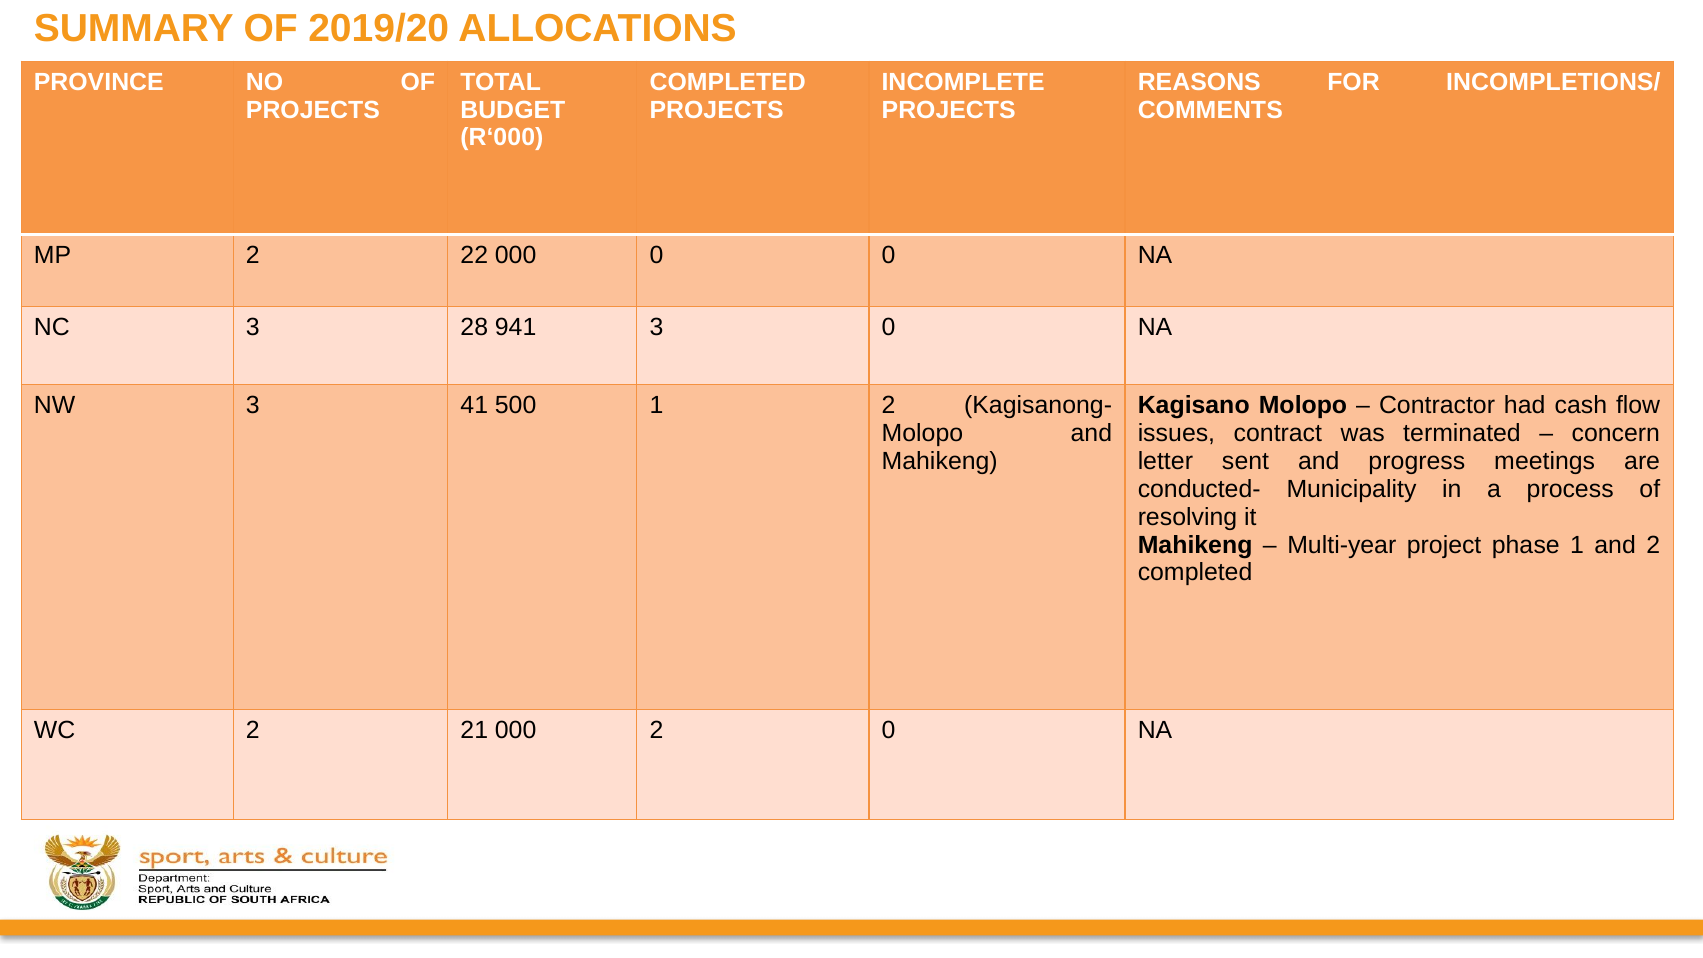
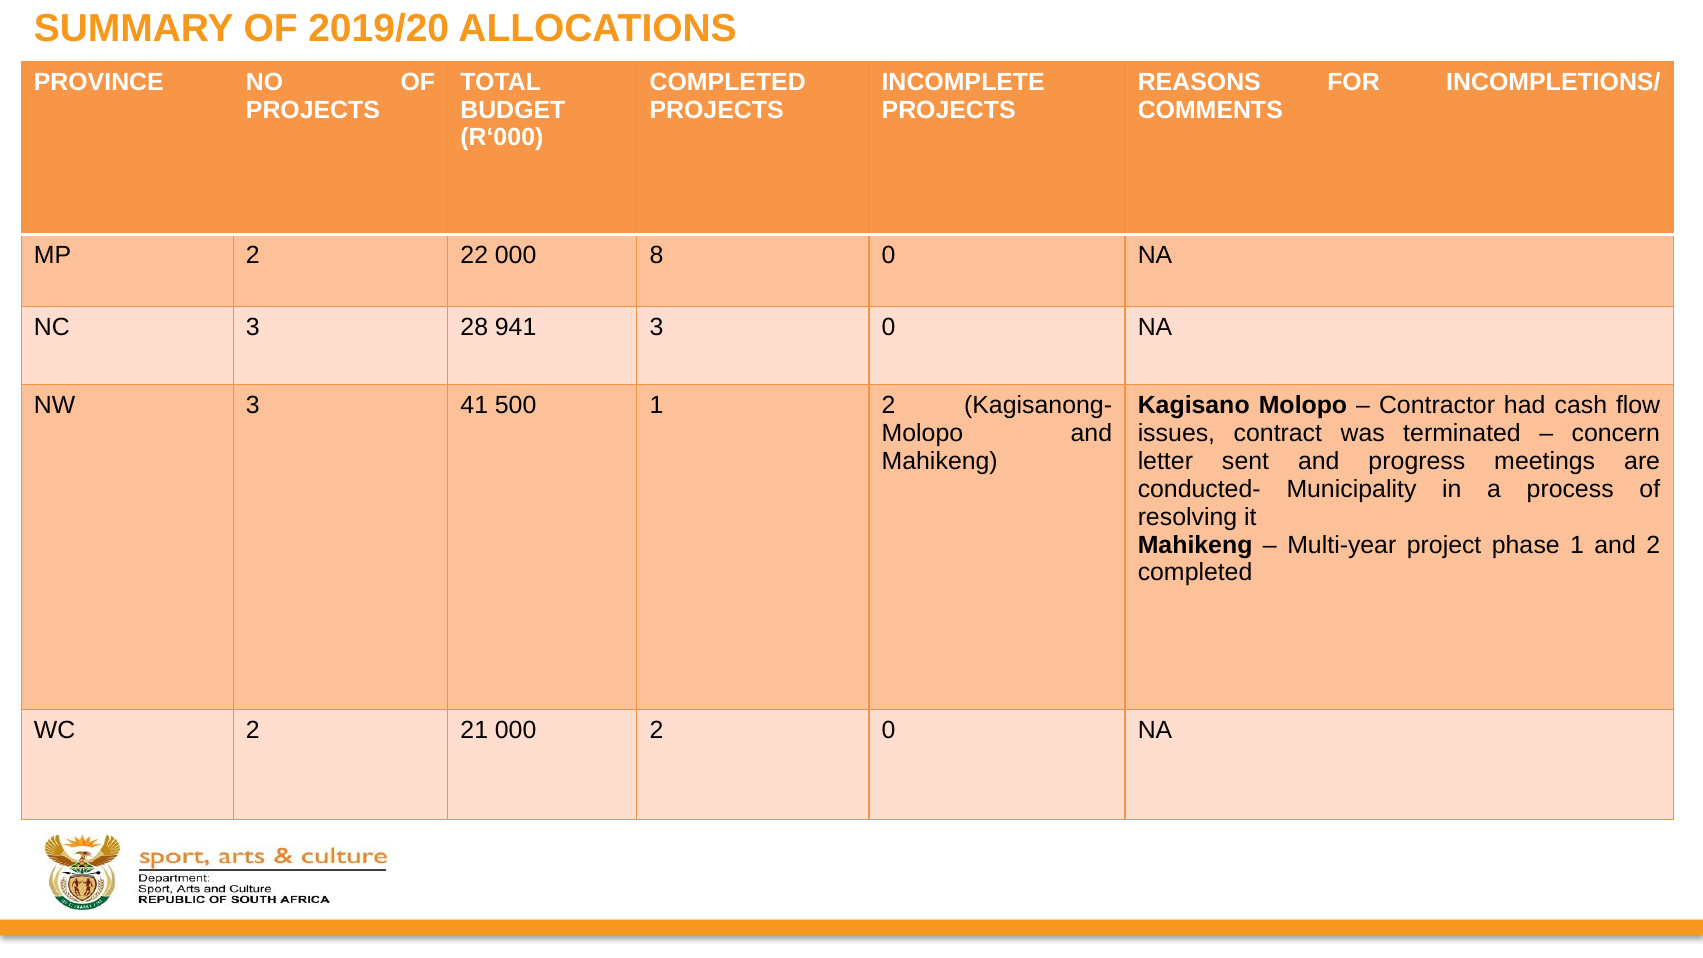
000 0: 0 -> 8 (657, 255)
